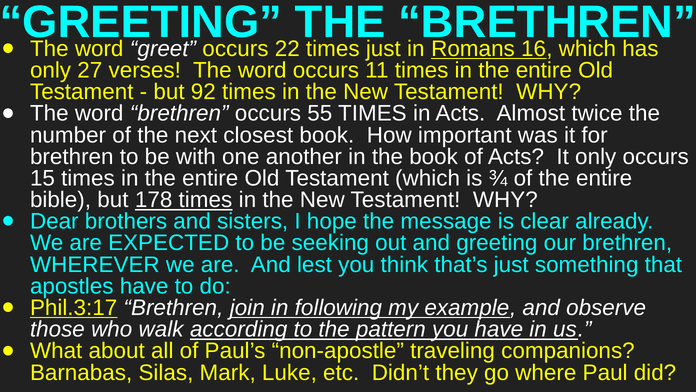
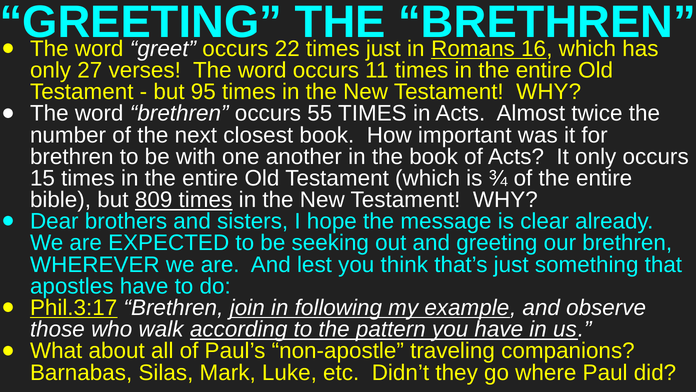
92: 92 -> 95 (203, 92)
178: 178 -> 809 (154, 200)
